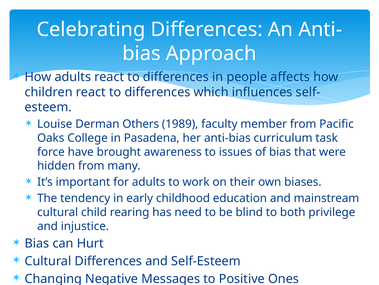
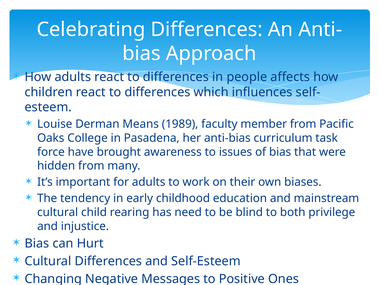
Others: Others -> Means (141, 124)
